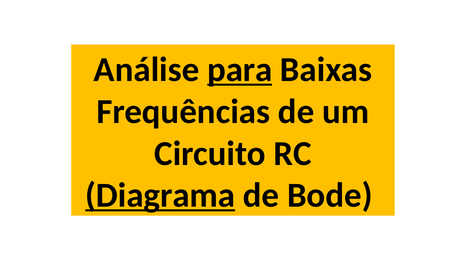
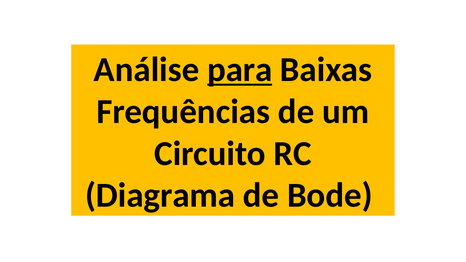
Diagrama underline: present -> none (160, 196)
